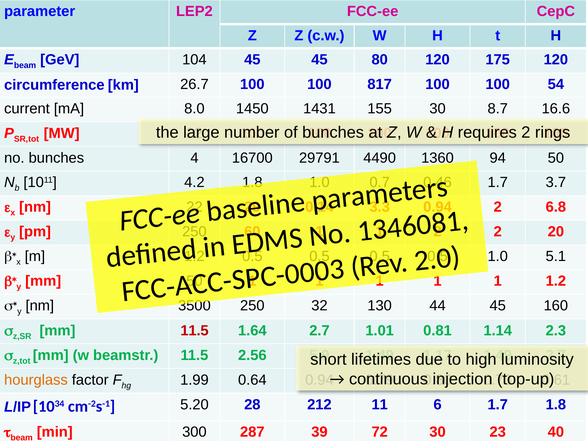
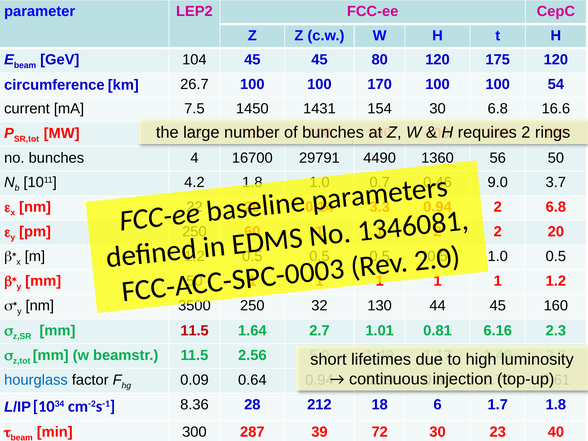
817: 817 -> 170 (380, 84)
8.0: 8.0 -> 7.5 (194, 109)
155: 155 -> 154 (380, 109)
30 8.7: 8.7 -> 6.8 (498, 109)
94: 94 -> 56 (498, 158)
1.7: 1.7 -> 9.0 (498, 182)
1.0 5.1: 5.1 -> 0.5 (556, 256)
1.14: 1.14 -> 6.16 (498, 330)
hourglass colour: orange -> blue (36, 380)
1.99: 1.99 -> 0.09 (194, 380)
5.20: 5.20 -> 8.36 (194, 405)
11: 11 -> 18 (380, 405)
